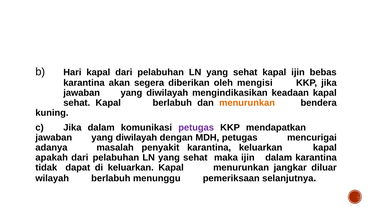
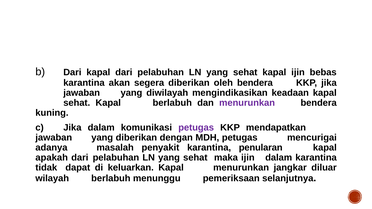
b Hari: Hari -> Dari (72, 72)
oleh mengisi: mengisi -> bendera (255, 83)
menurunkan colour: orange -> purple (247, 103)
diwilayah: diwilayah -> diberikan (136, 138)
karantina keluarkan: keluarkan -> penularan (261, 148)
